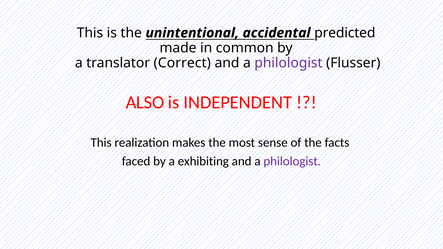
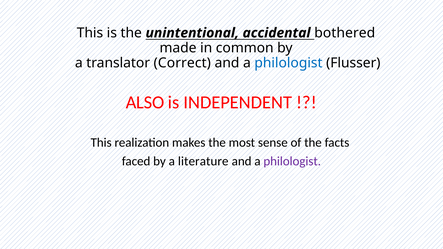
predicted: predicted -> bothered (345, 33)
philologist colour: purple -> blue (288, 63)
exhibiting: exhibiting -> literature (203, 161)
